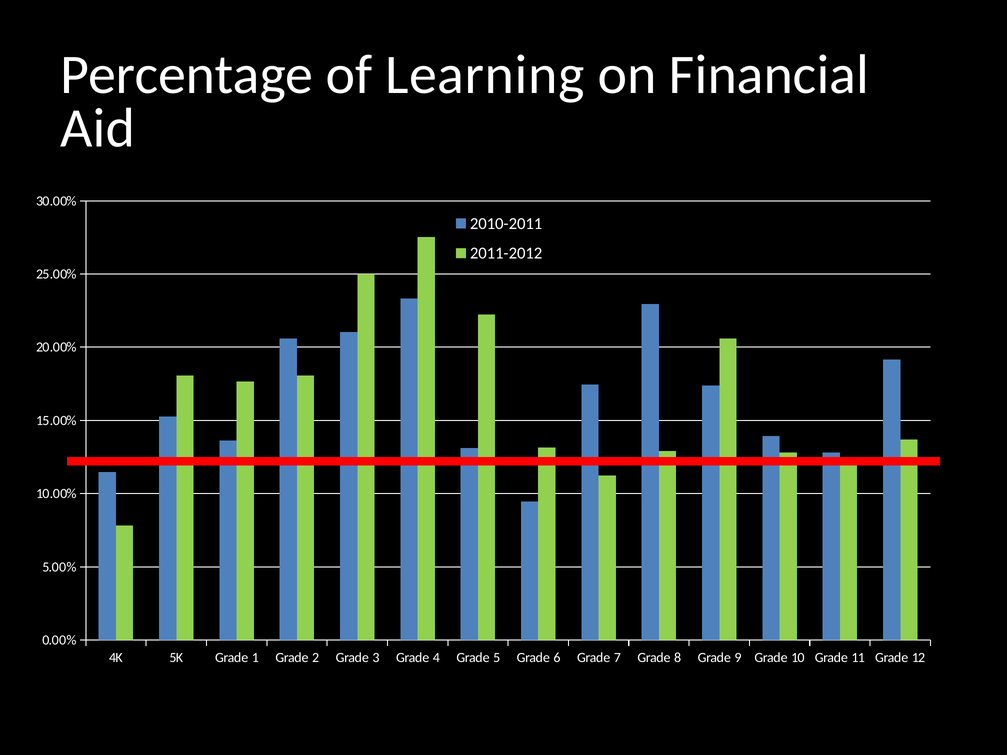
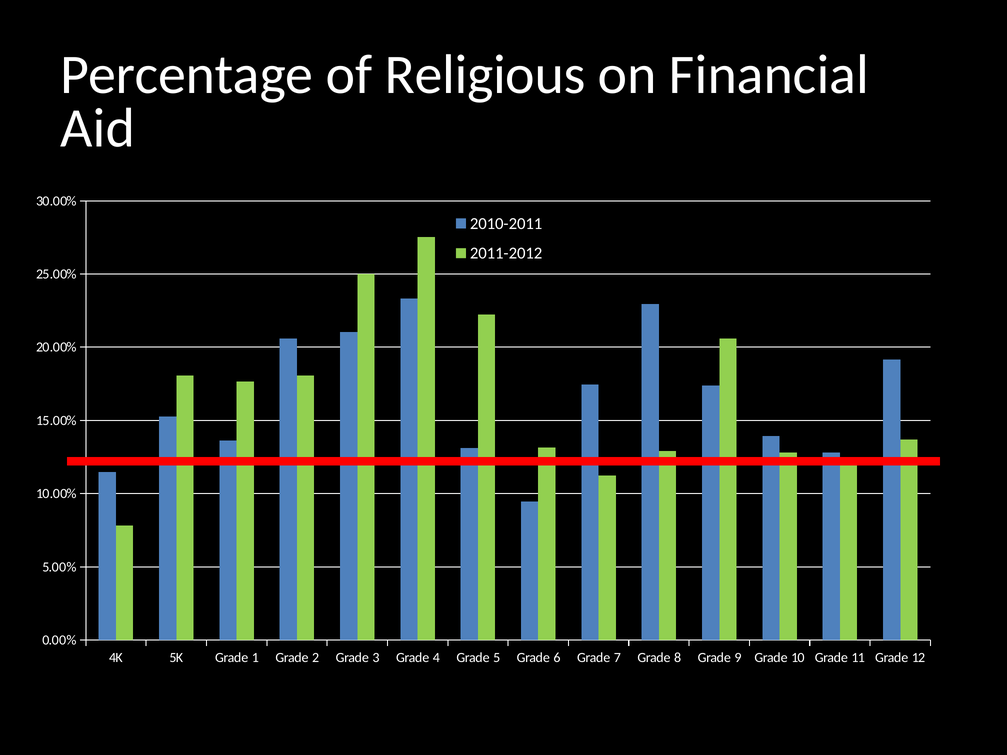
Learning: Learning -> Religious (485, 75)
